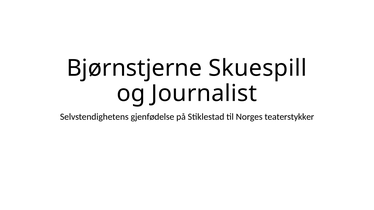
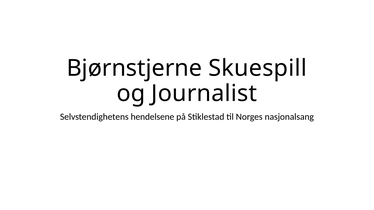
gjenfødelse: gjenfødelse -> hendelsene (152, 117)
teaterstykker: teaterstykker -> nasjonalsang (289, 117)
